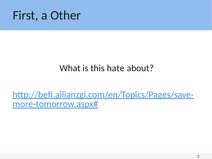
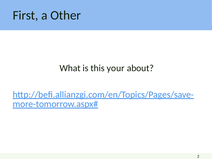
hate: hate -> your (116, 68)
